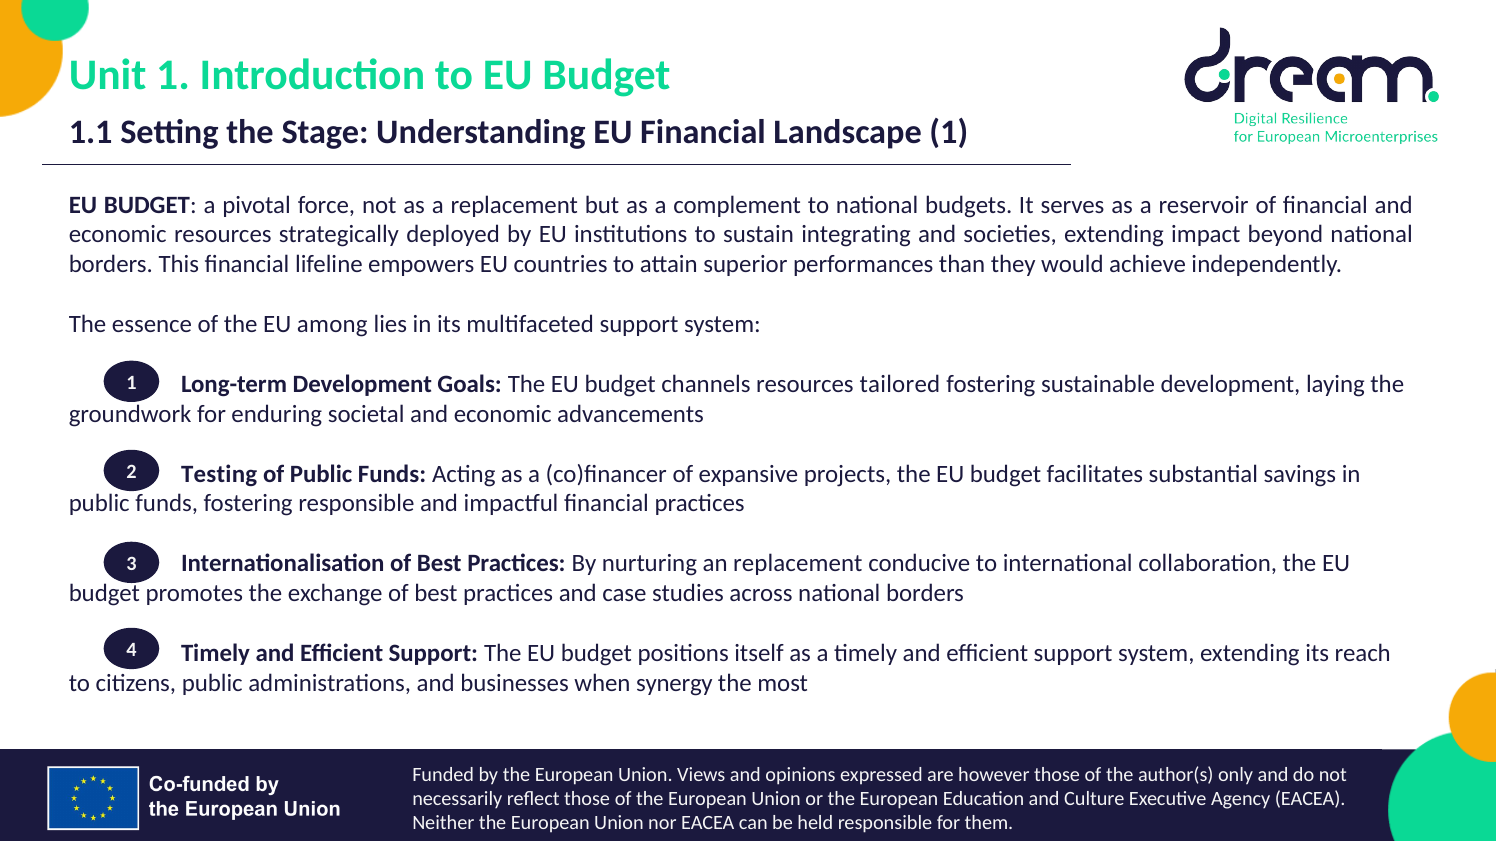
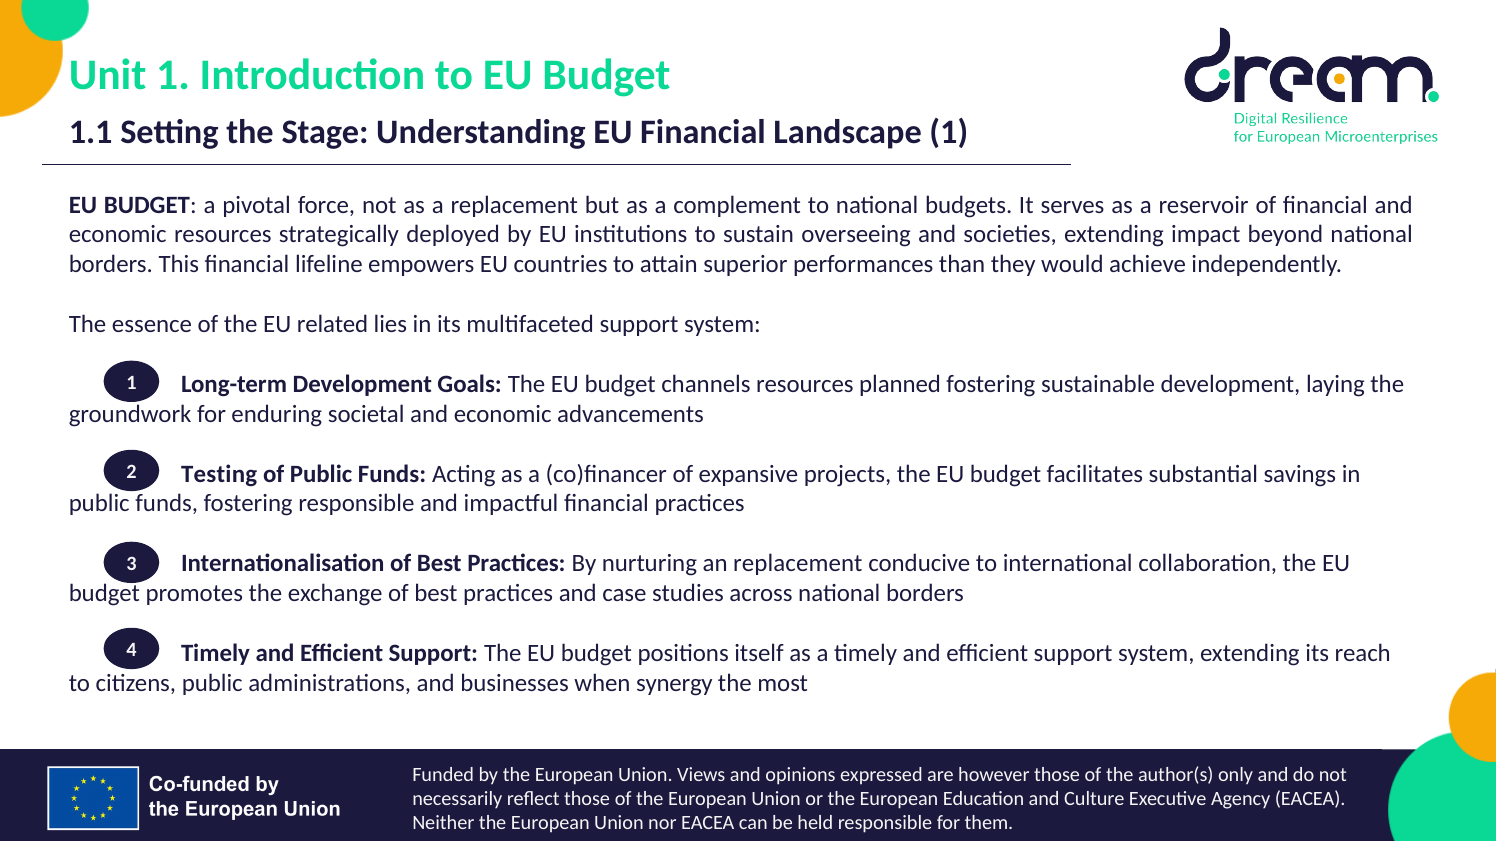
integrating: integrating -> overseeing (856, 235)
among: among -> related (333, 325)
tailored: tailored -> planned (900, 384)
